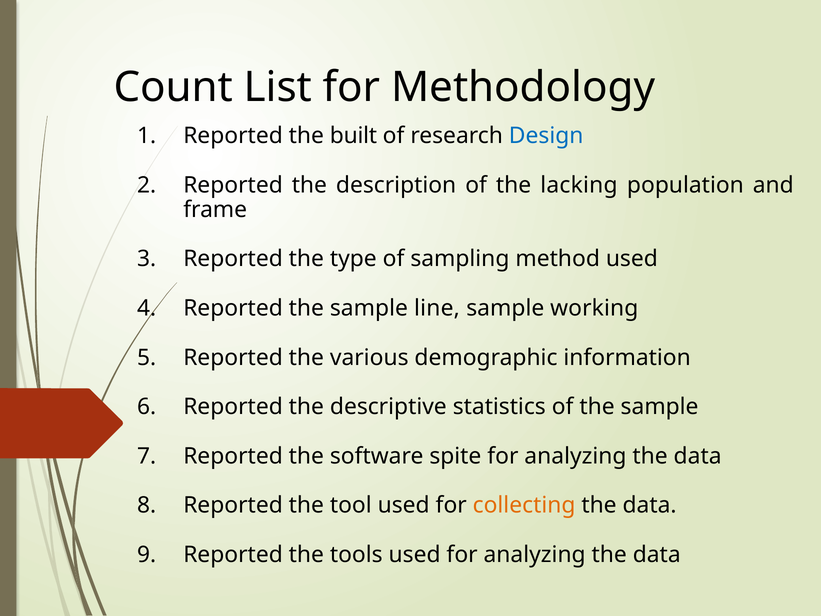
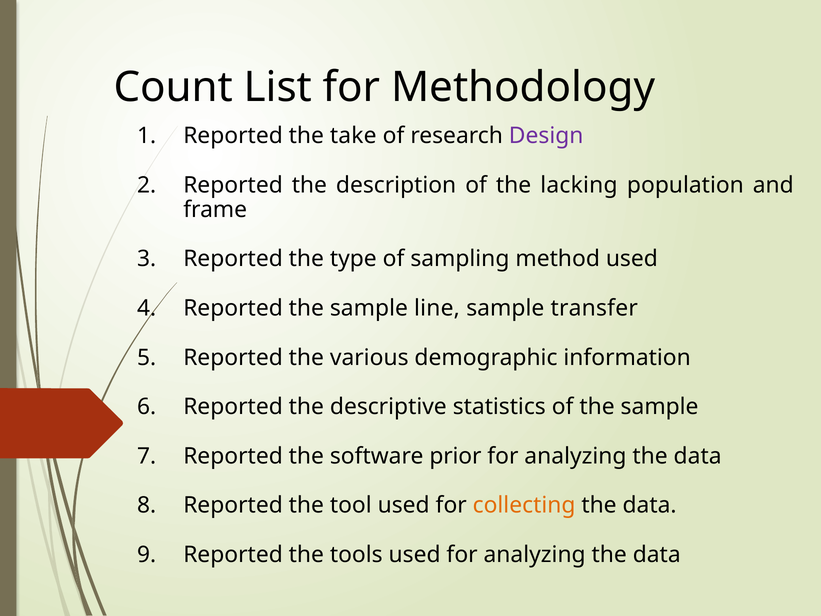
built: built -> take (353, 136)
Design colour: blue -> purple (546, 136)
working: working -> transfer (594, 308)
spite: spite -> prior (455, 456)
